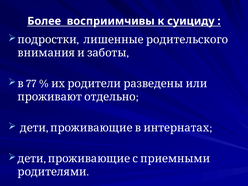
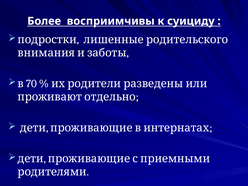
77: 77 -> 70 (31, 84)
